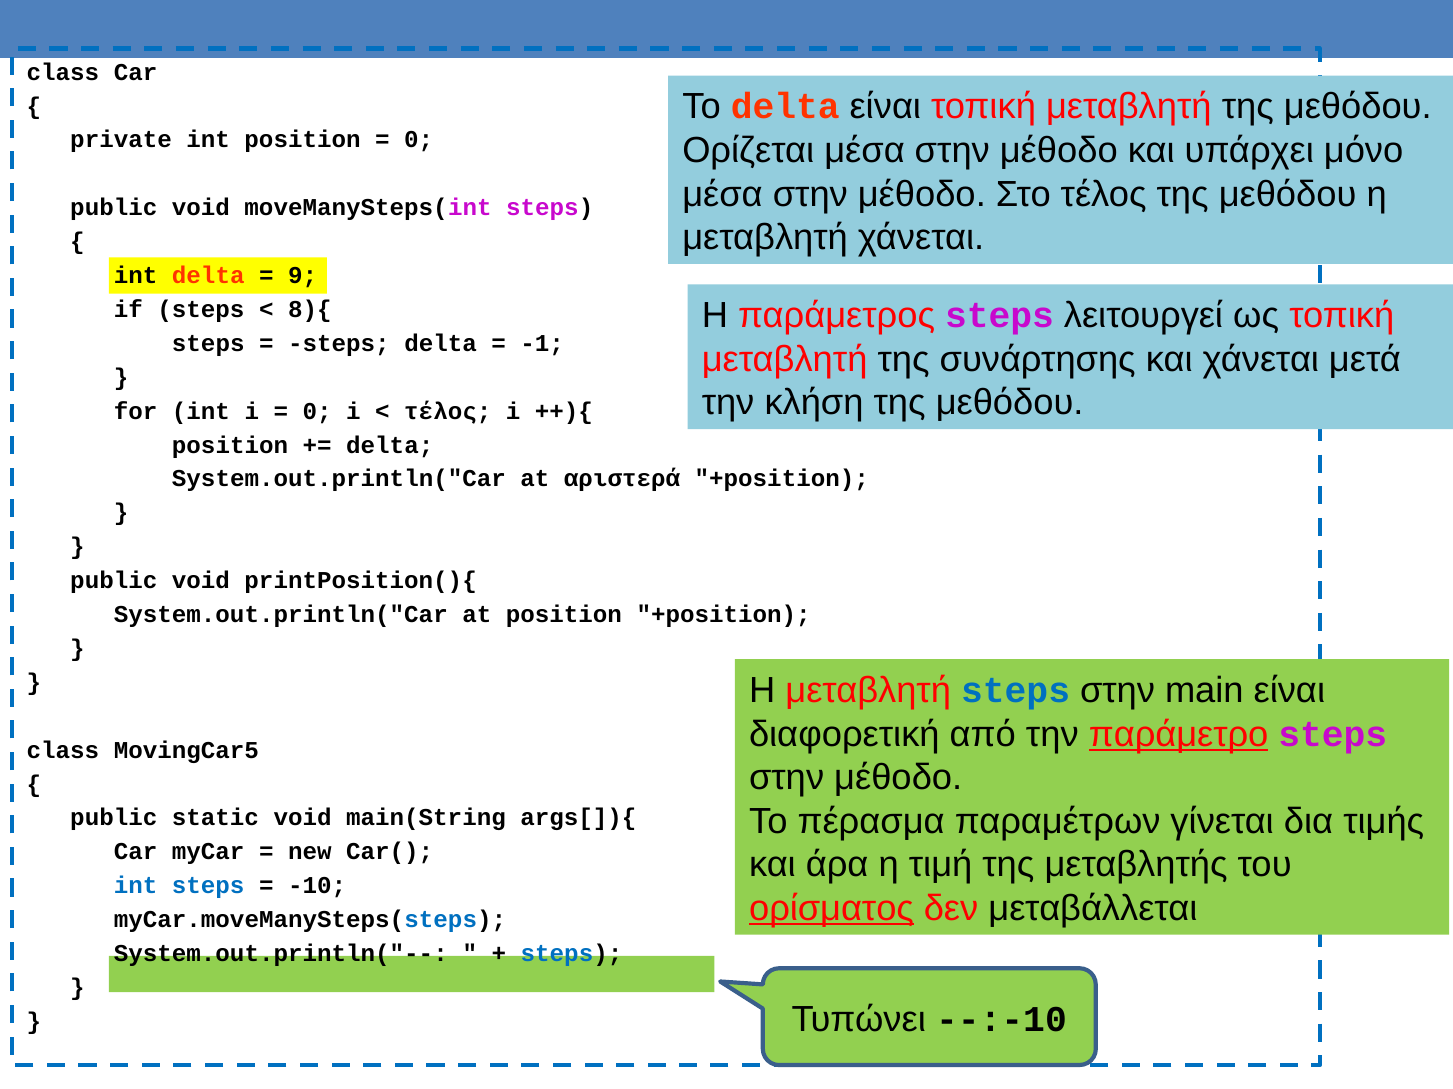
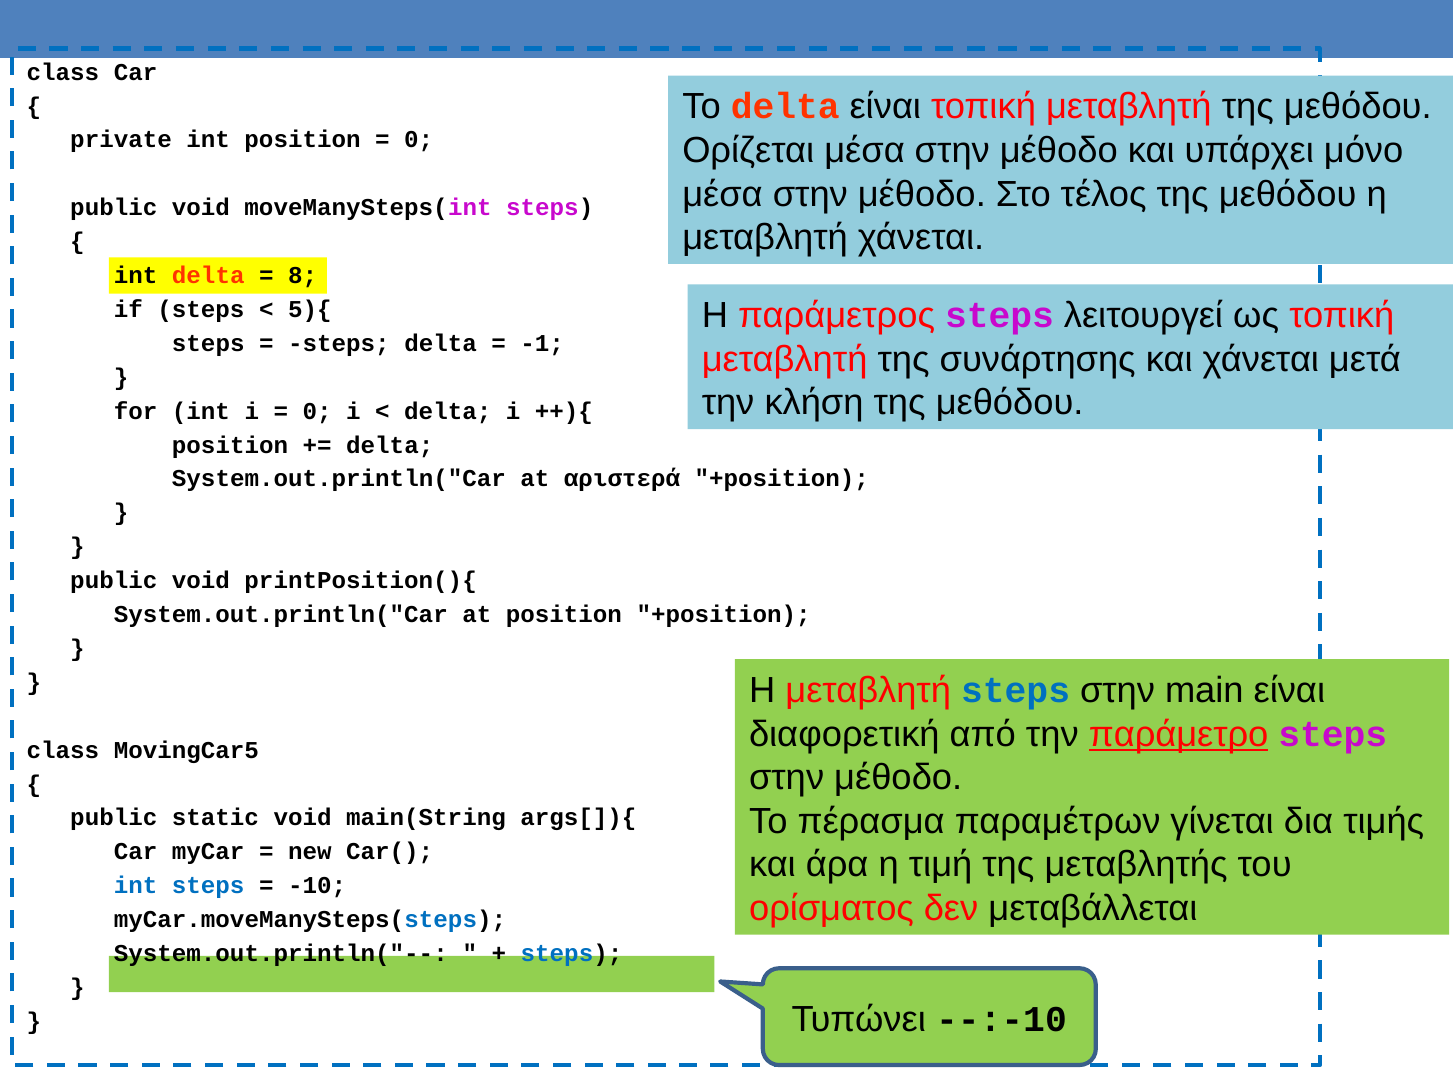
9: 9 -> 8 (303, 276)
8){: 8){ -> 5){ (310, 310)
τέλος: τέλος -> delta (448, 411)
ορίσματος underline: present -> none (832, 909)
